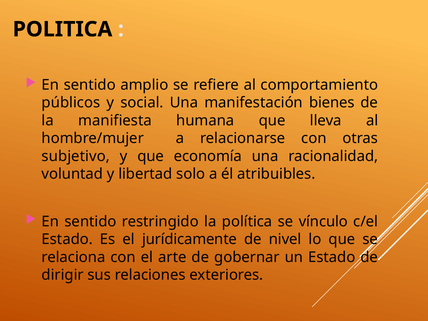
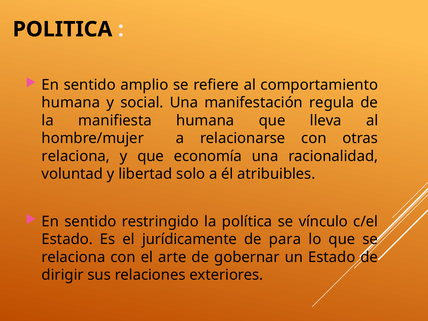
públicos: públicos -> humana (71, 103)
bienes: bienes -> regula (332, 103)
subjetivo: subjetivo -> relaciona (76, 156)
nivel: nivel -> para (285, 239)
